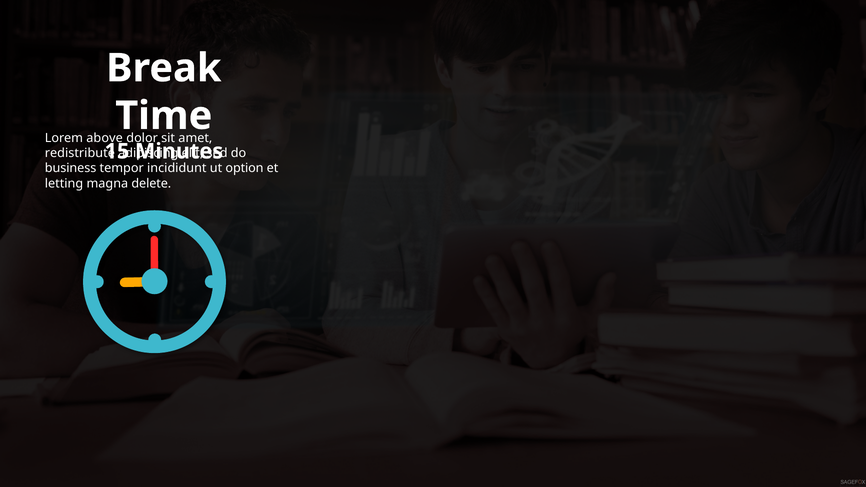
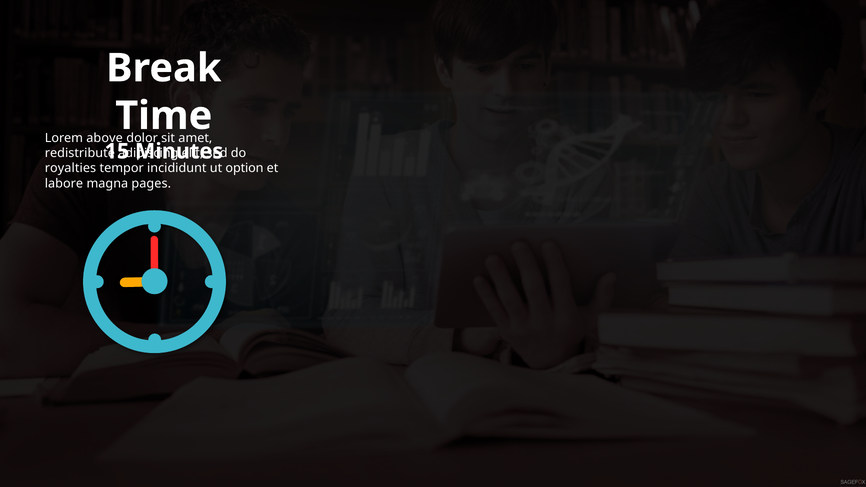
business: business -> royalties (70, 168)
letting: letting -> labore (64, 183)
delete: delete -> pages (151, 183)
